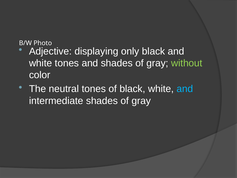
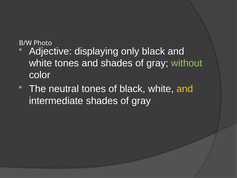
and colour: light blue -> yellow (185, 89)
